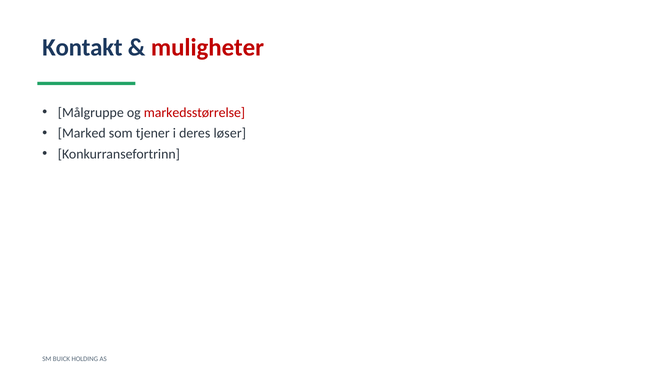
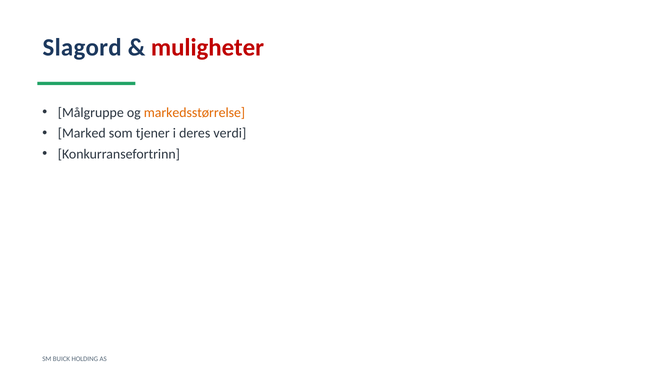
Kontakt: Kontakt -> Slagord (82, 47)
markedsstørrelse colour: red -> orange (194, 112)
løser: løser -> verdi (230, 133)
